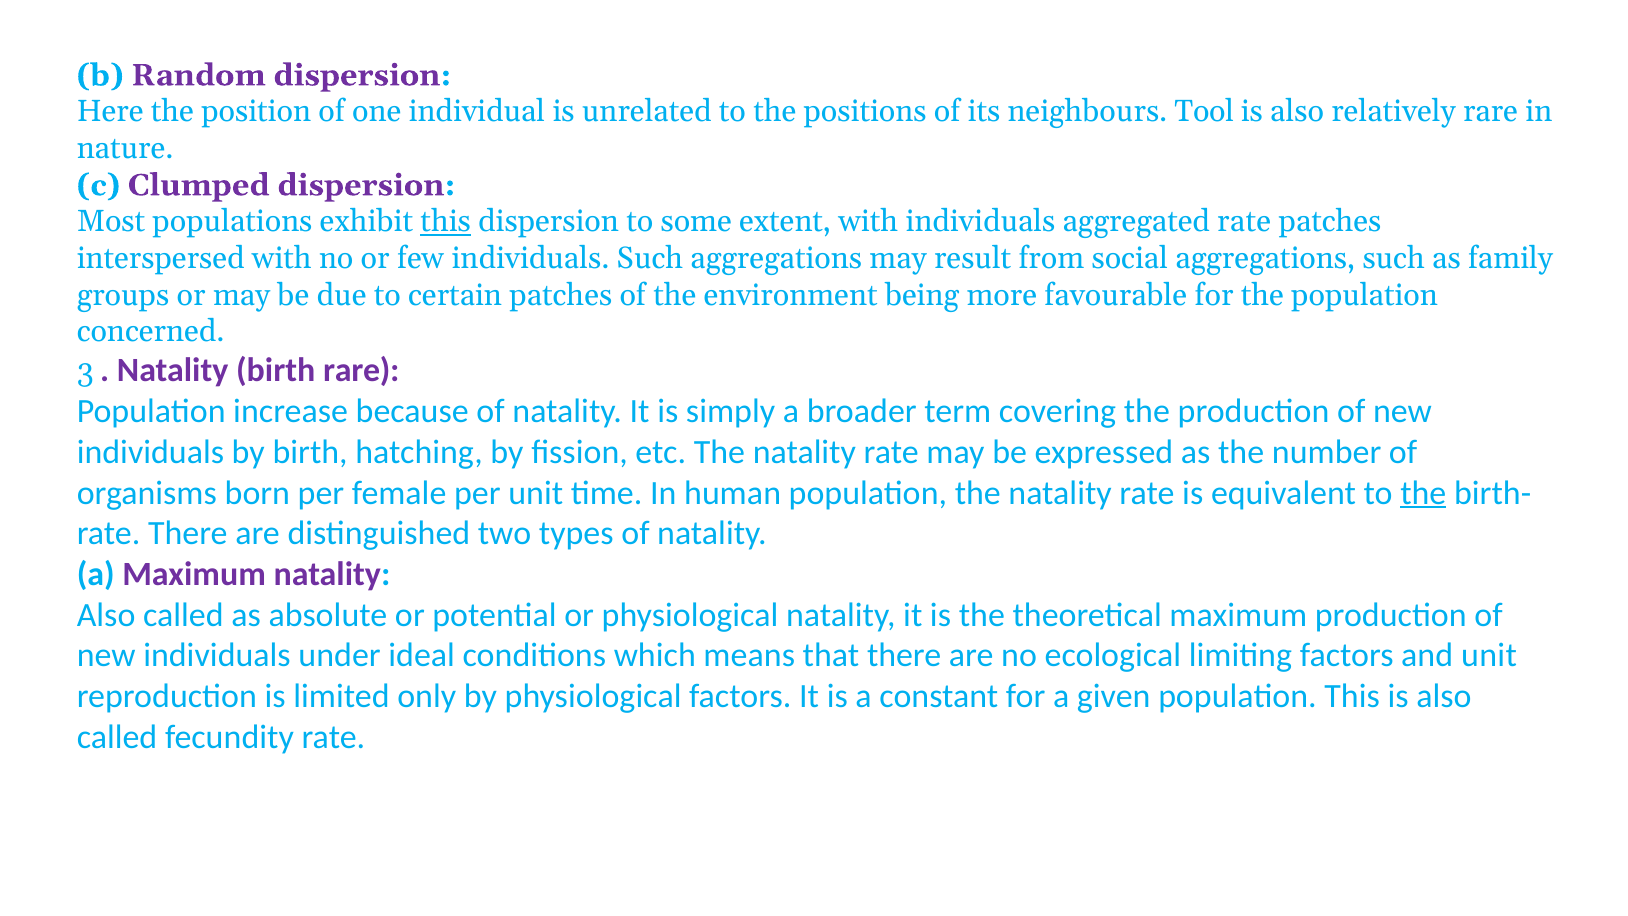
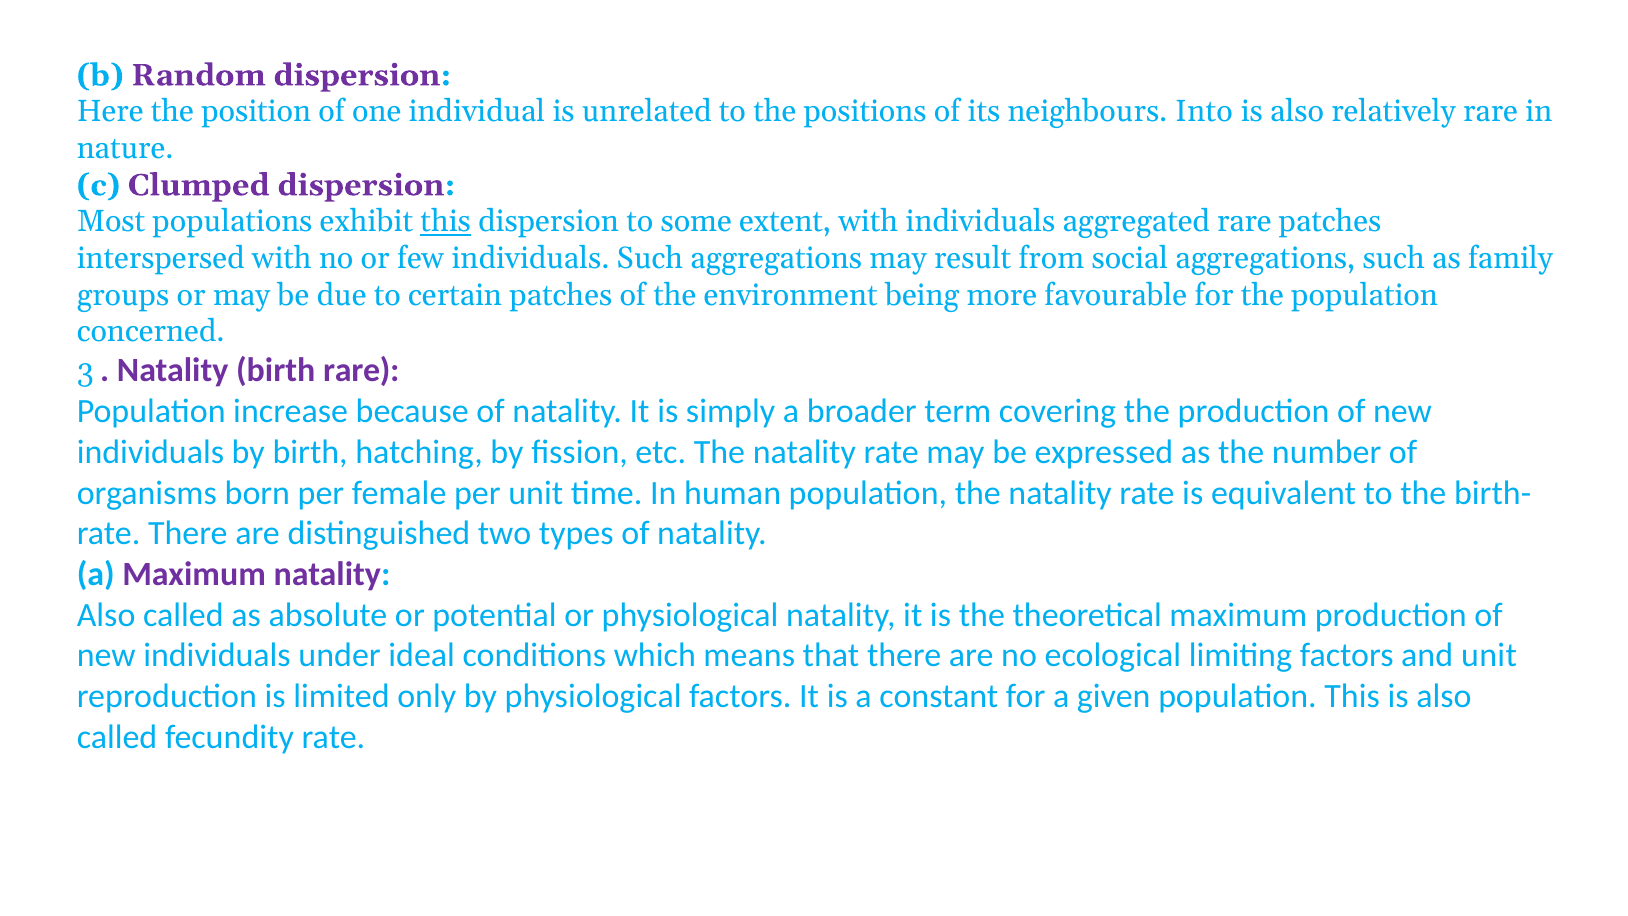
Tool: Tool -> Into (1204, 112)
aggregated rate: rate -> rare (1244, 222)
the underline: present -> none (1423, 493)
